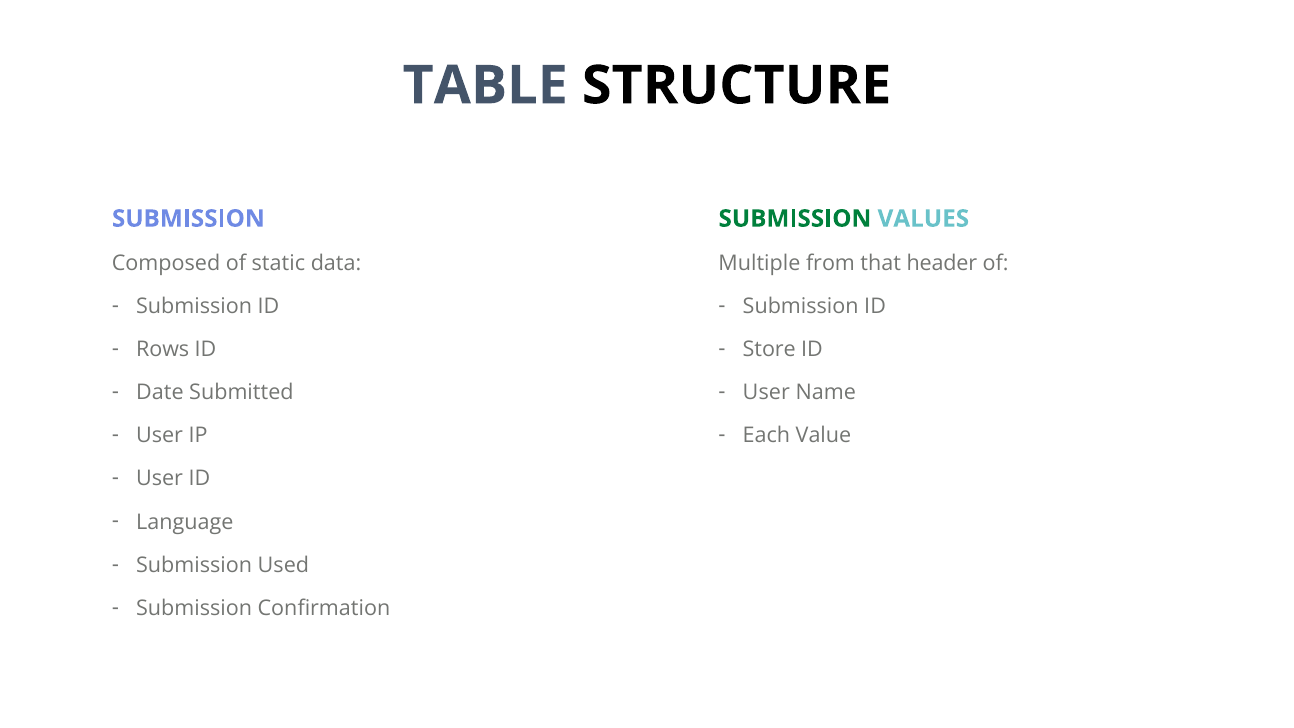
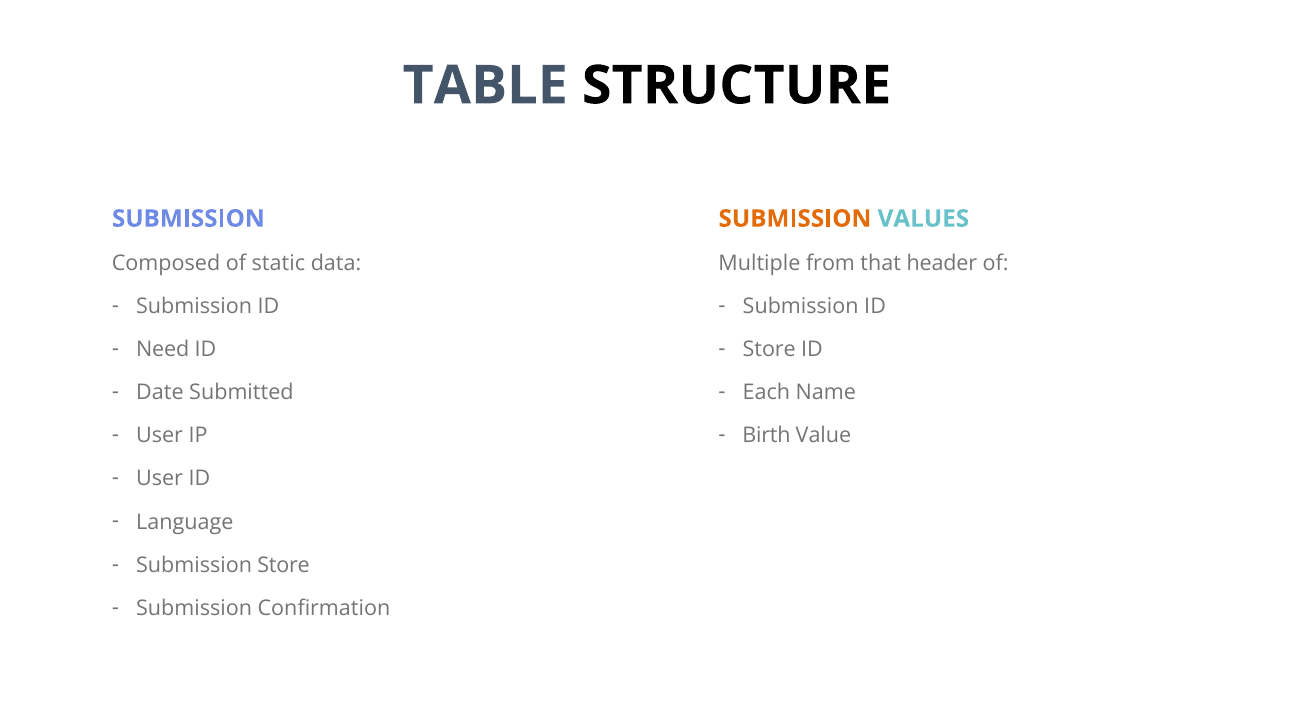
SUBMISSION colour: green -> orange (795, 219)
Rows: Rows -> Need (163, 350)
User: User -> Each (766, 393)
Each: Each -> Birth (766, 436)
Submission Used: Used -> Store (284, 565)
